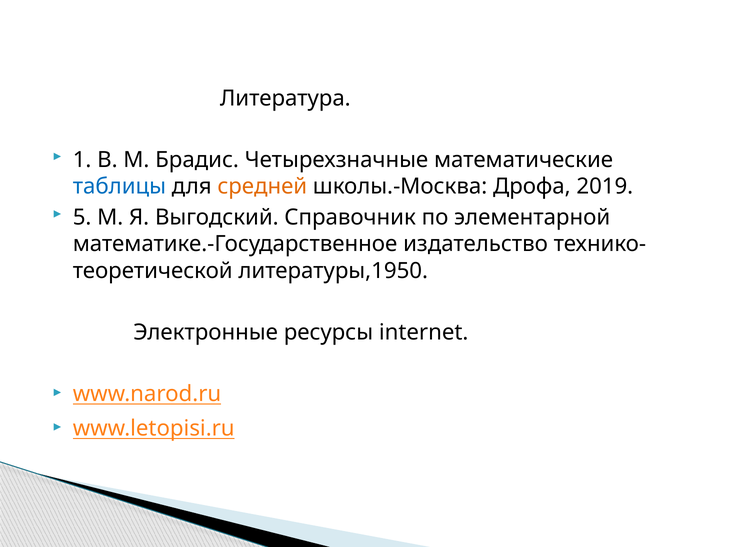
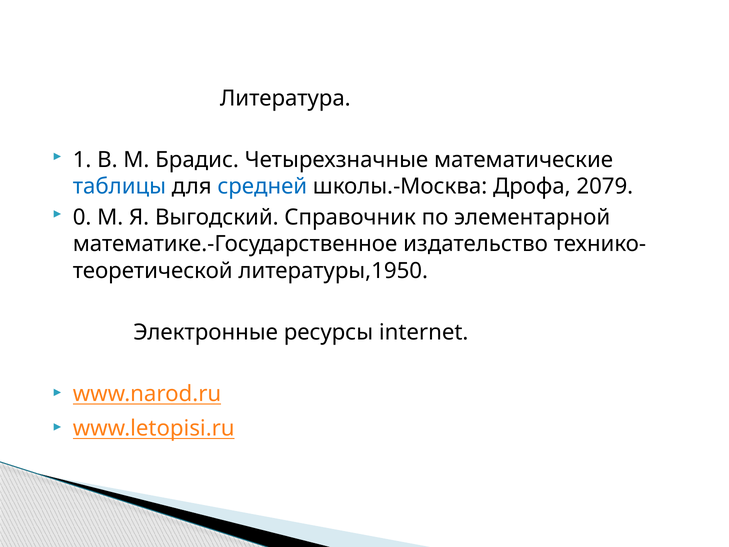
средней colour: orange -> blue (262, 186)
2019: 2019 -> 2079 (605, 186)
5: 5 -> 0 (82, 217)
